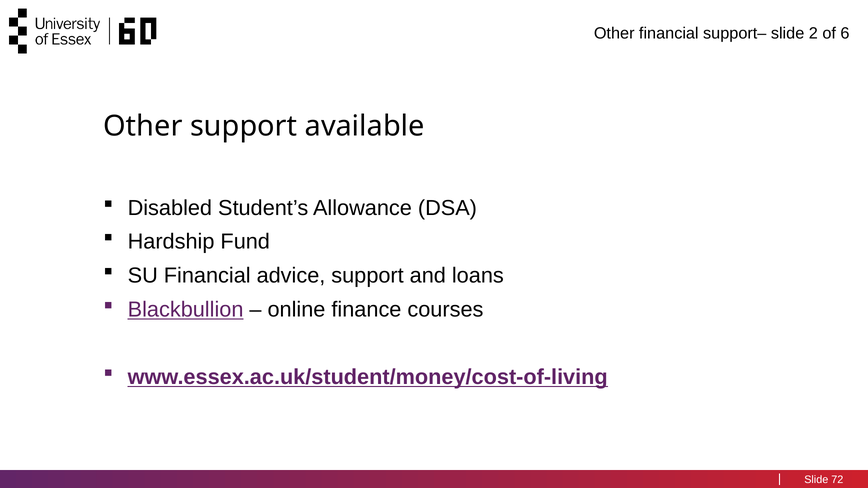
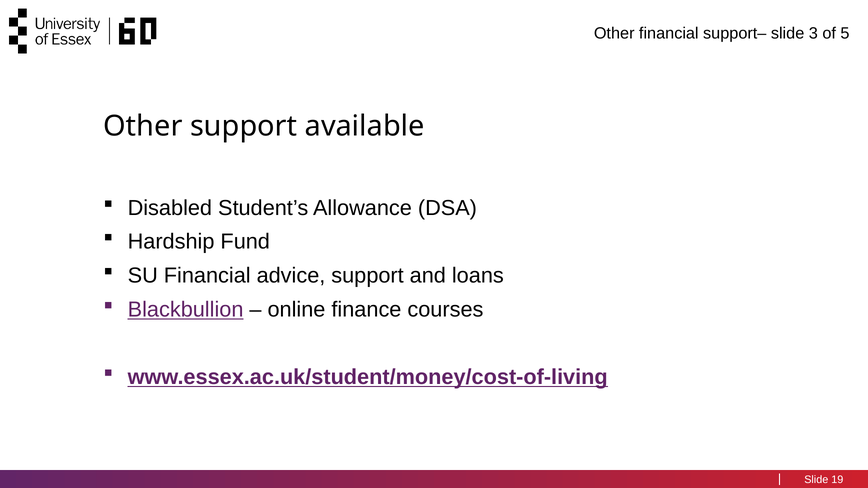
2: 2 -> 3 (813, 33)
6: 6 -> 5 (845, 33)
72: 72 -> 19 (837, 480)
